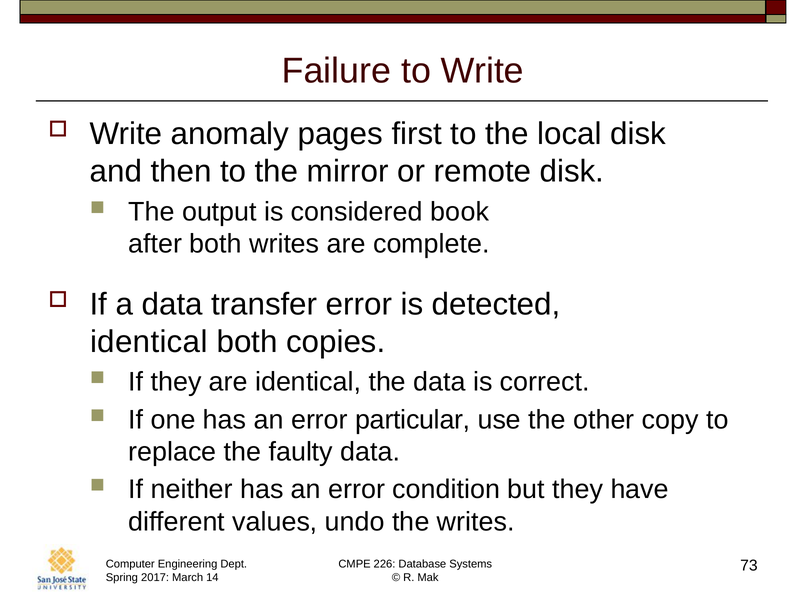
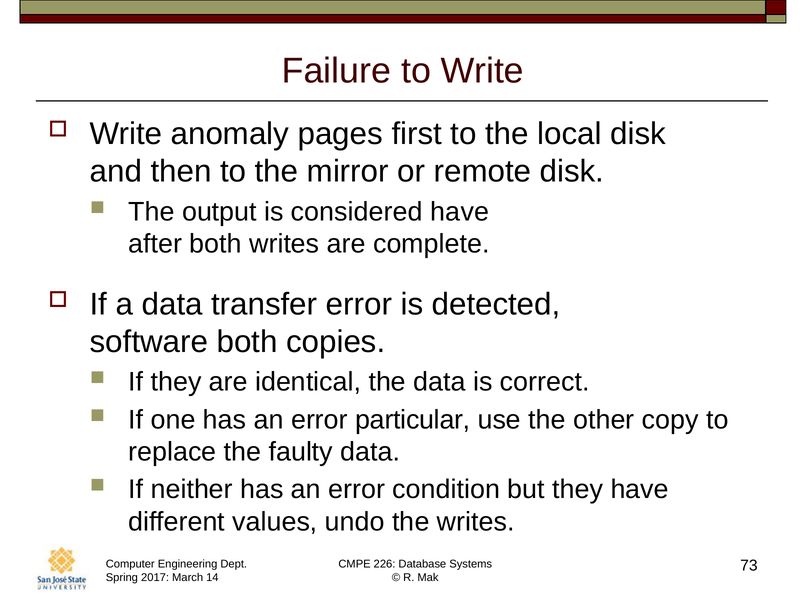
considered book: book -> have (460, 211)
identical: identical -> software (149, 342)
